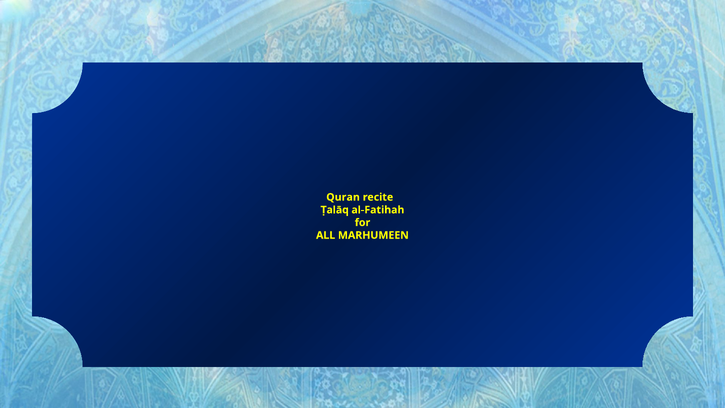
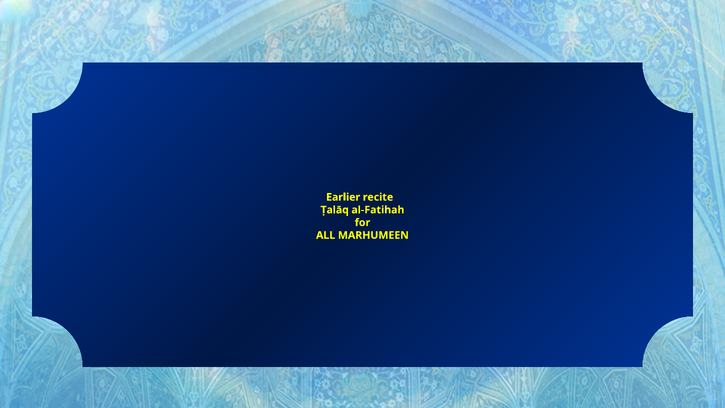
Quran: Quran -> Earlier (343, 197)
